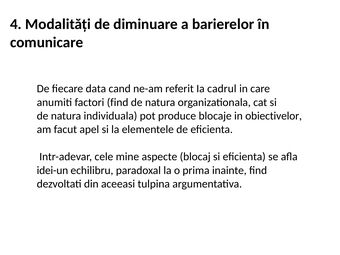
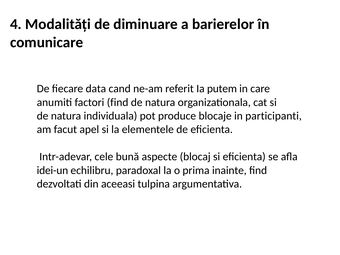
cadrul: cadrul -> putem (222, 89)
obiectivelor: obiectivelor -> participanti (274, 116)
mine: mine -> bună (127, 157)
